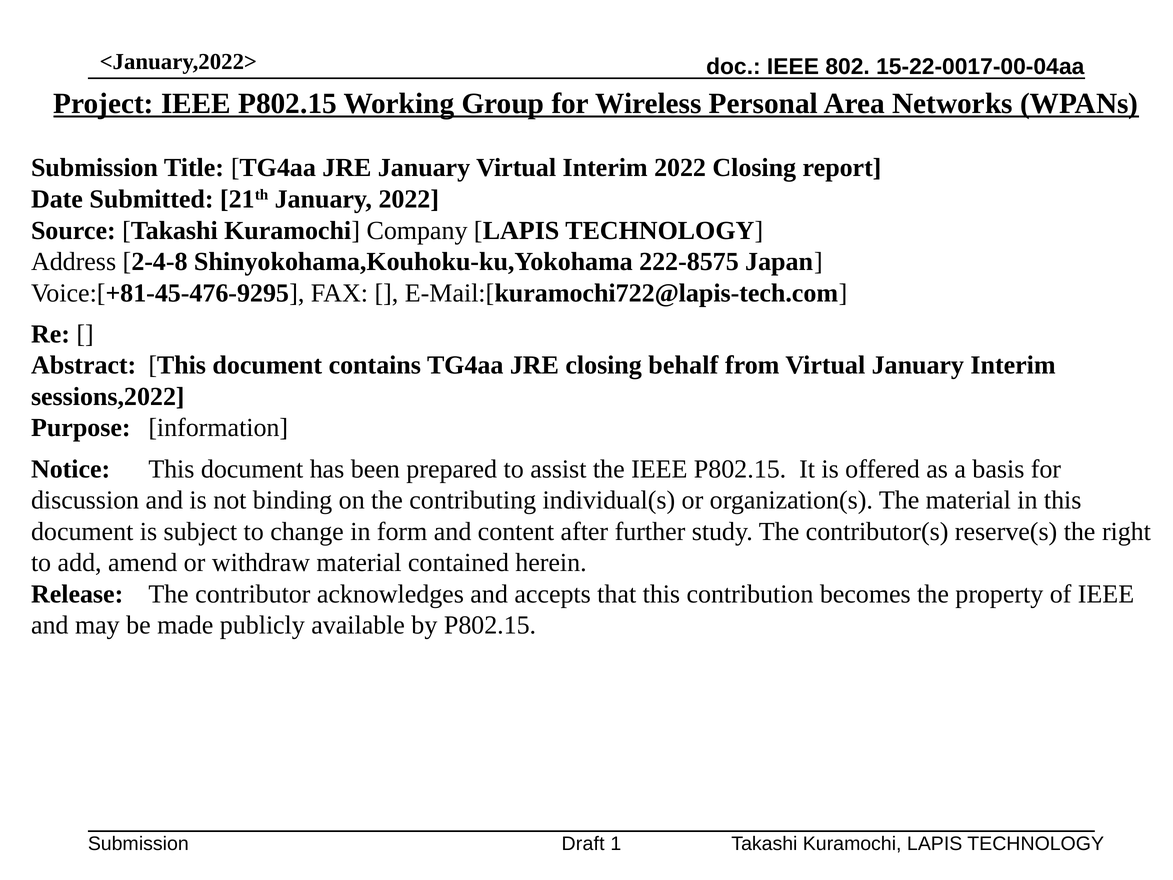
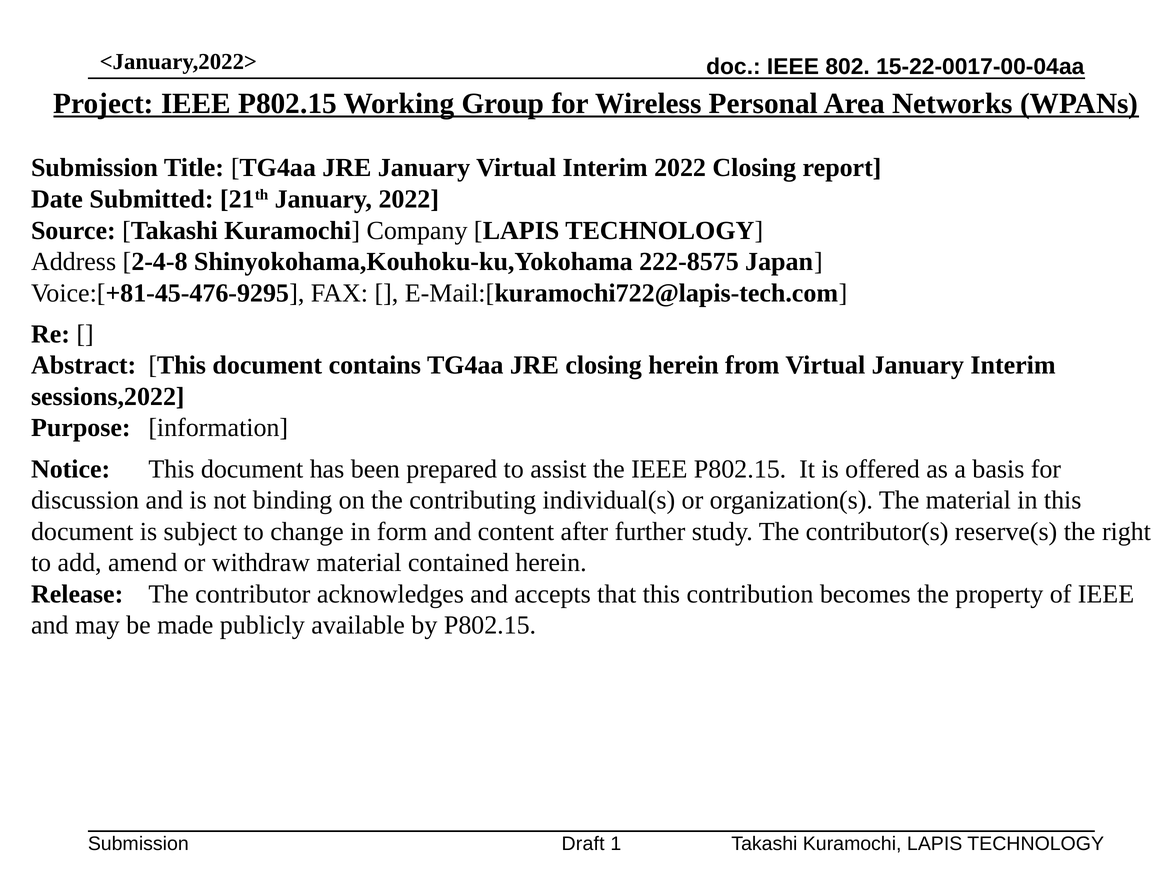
closing behalf: behalf -> herein (683, 365)
